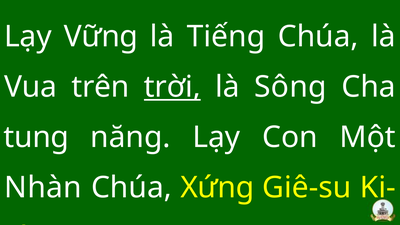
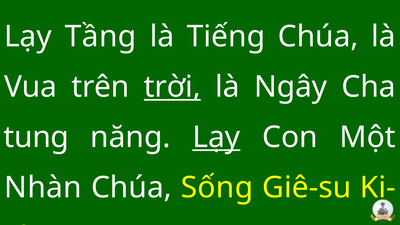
Vững: Vững -> Tầng (101, 36)
Sông: Sông -> Ngây (291, 87)
Lạy underline: none -> present (216, 137)
Xứng: Xứng -> Sống (217, 188)
